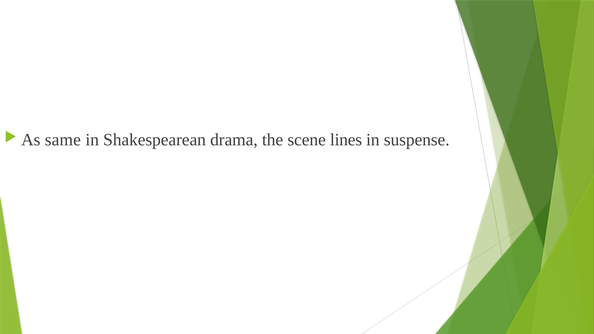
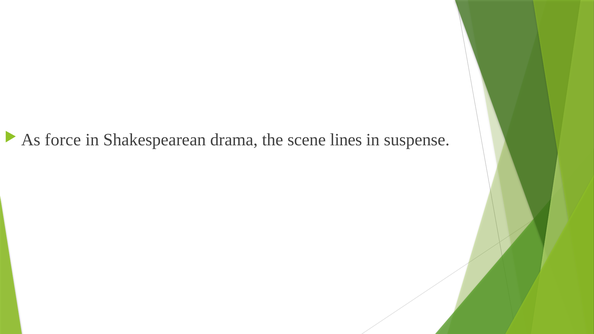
same: same -> force (63, 140)
